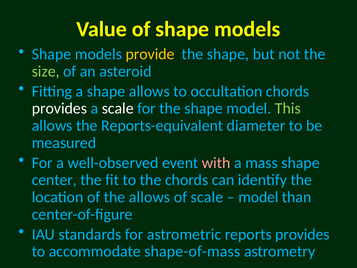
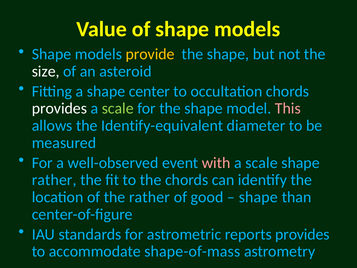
size colour: light green -> white (46, 71)
shape allows: allows -> center (149, 91)
scale colour: white -> light green (118, 108)
This colour: light green -> pink (288, 108)
Reports-equivalent: Reports-equivalent -> Identify-equivalent (162, 126)
mass: mass -> scale (261, 163)
center: center -> rather (54, 180)
the allows: allows -> rather (150, 197)
of scale: scale -> good (207, 197)
model: model -> shape (258, 197)
